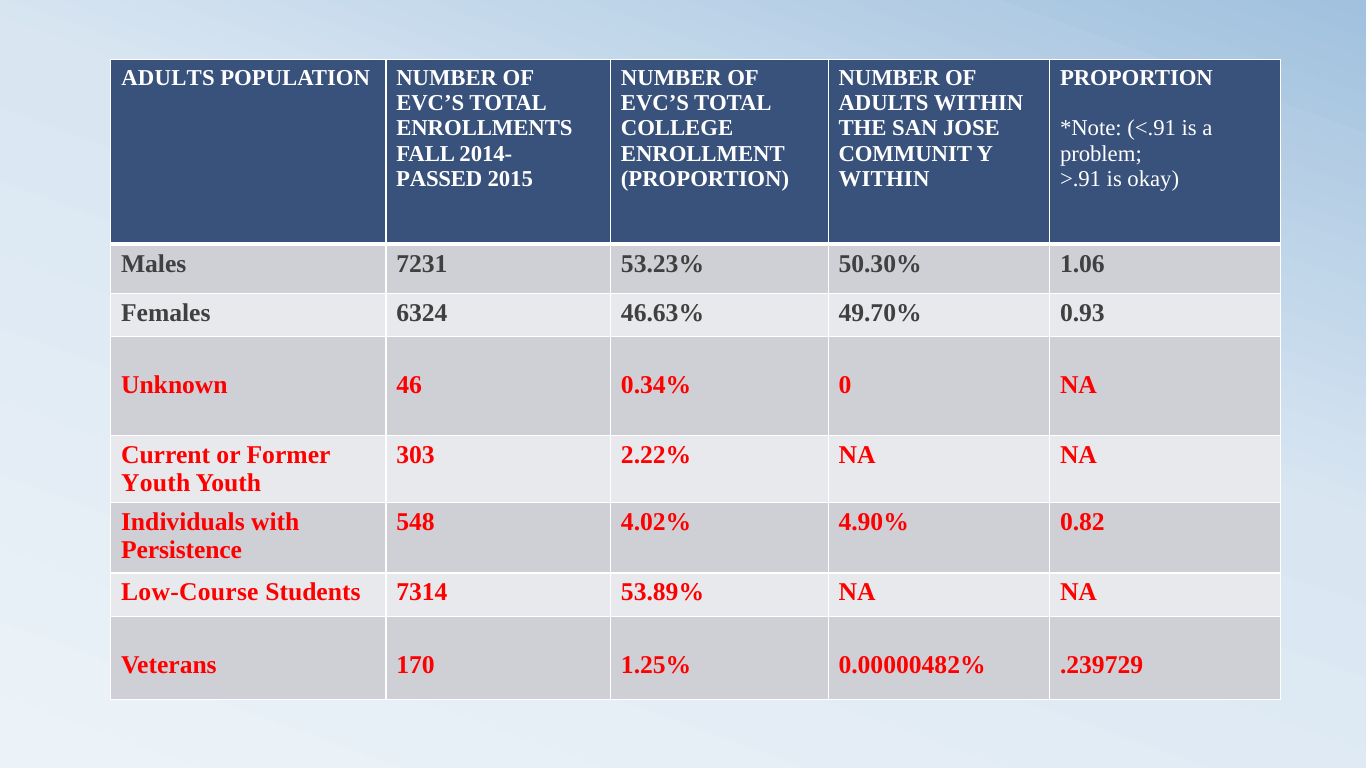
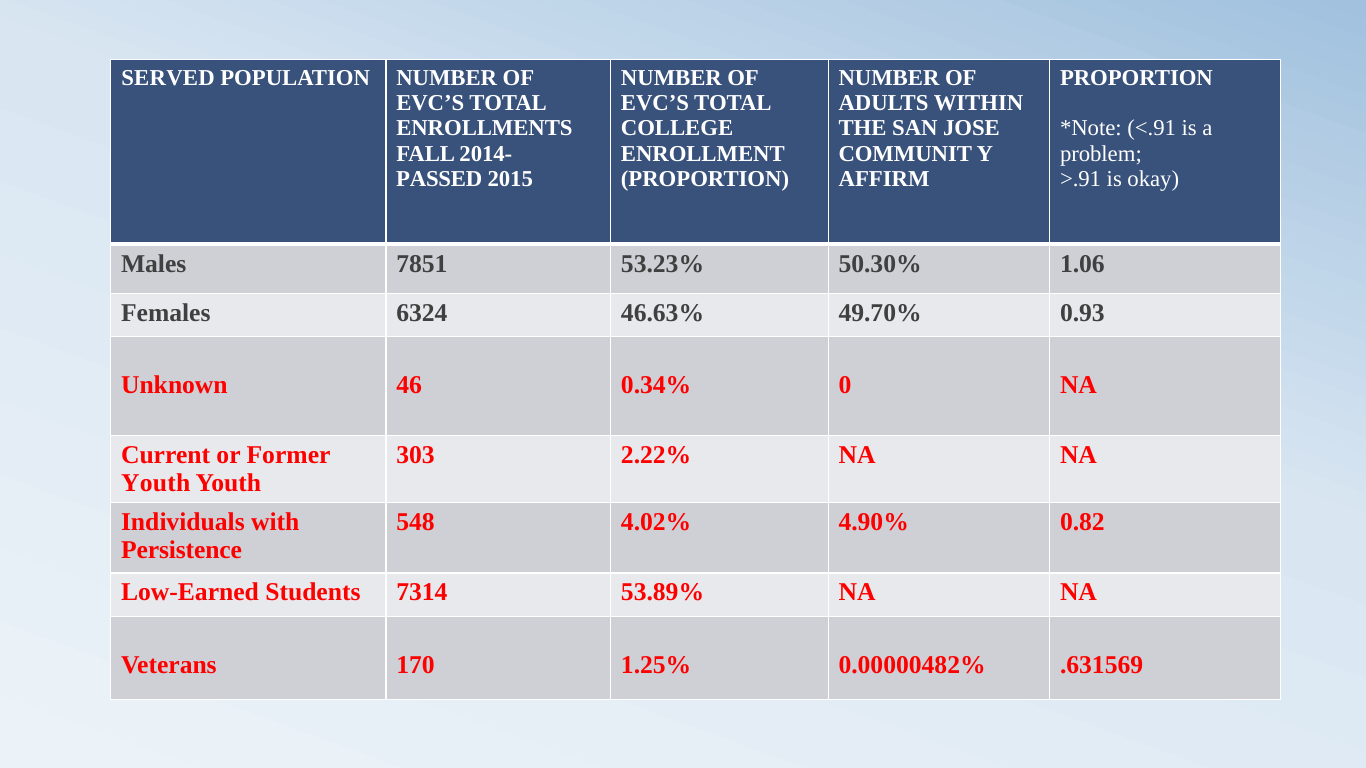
ADULTS: ADULTS -> SERVED (168, 78)
WITHIN: WITHIN -> AFFIRM (884, 179)
7231: 7231 -> 7851 (422, 264)
Low-Course: Low-Course -> Low-Earned (190, 593)
.239729: .239729 -> .631569 (1102, 665)
